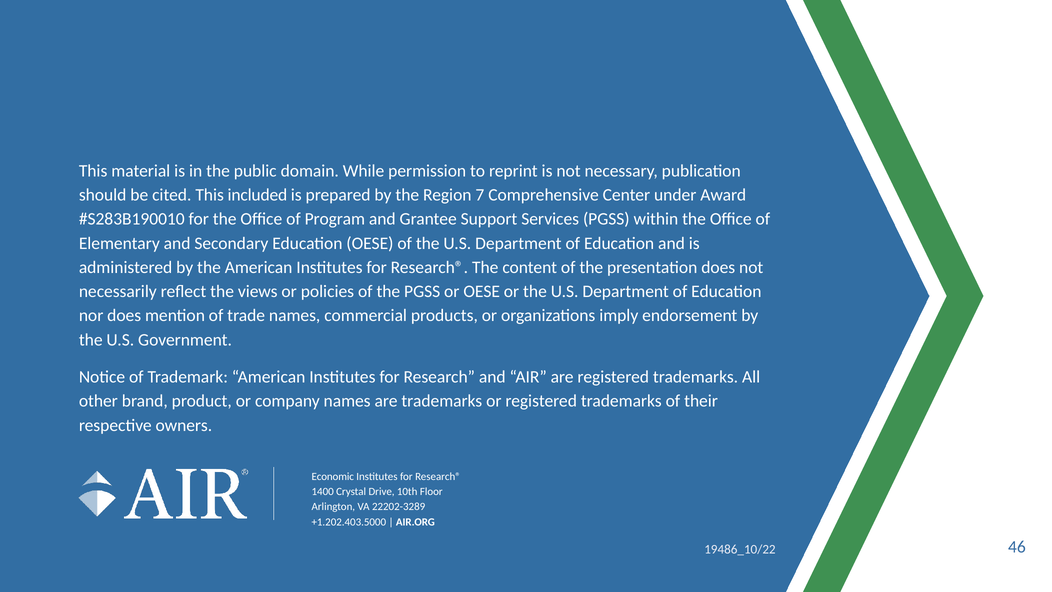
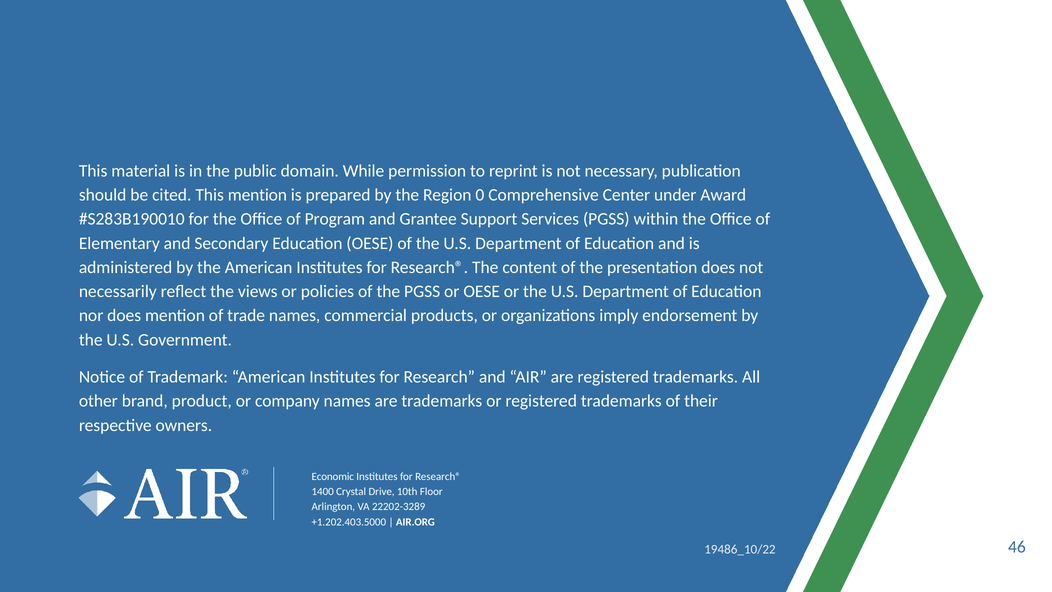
This included: included -> mention (257, 195)
7: 7 -> 0 (480, 195)
